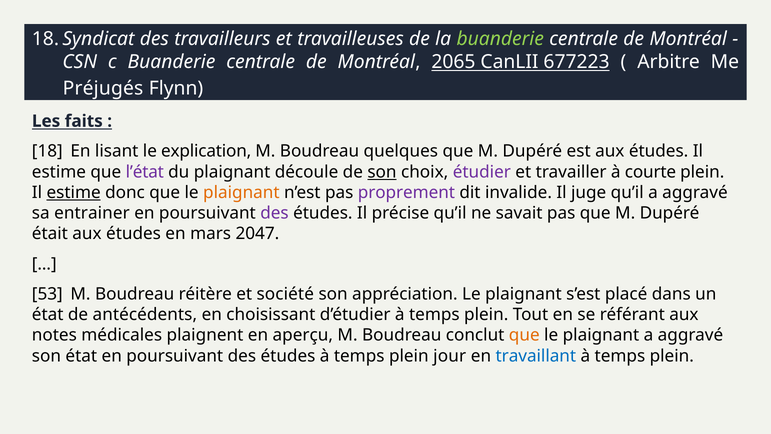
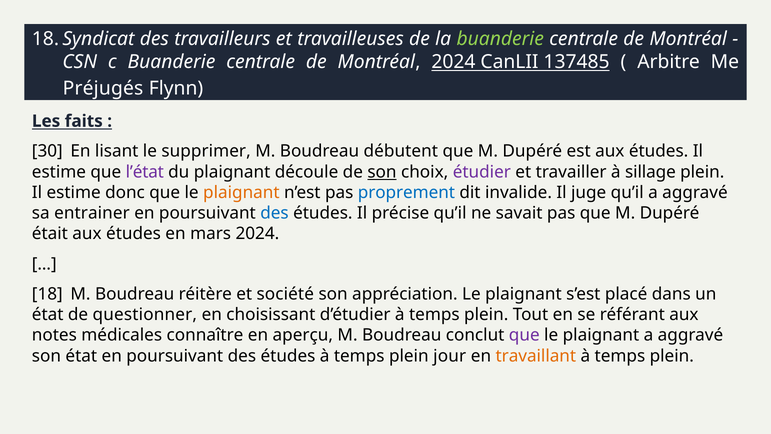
Montréal 2065: 2065 -> 2024 (453, 62)
677223: 677223 -> 137485 (577, 62)
18: 18 -> 30 (47, 151)
explication: explication -> supprimer (206, 151)
quelques: quelques -> débutent (401, 151)
courte: courte -> sillage (650, 172)
estime underline: present -> none (74, 192)
proprement colour: purple -> blue (406, 192)
des colour: purple -> blue (274, 213)
mars 2047: 2047 -> 2024 (257, 233)
53: 53 -> 18 (47, 294)
antécédents: antécédents -> questionner (145, 314)
plaignent: plaignent -> connaître (205, 335)
que colour: orange -> purple (524, 335)
travaillant colour: blue -> orange (536, 356)
